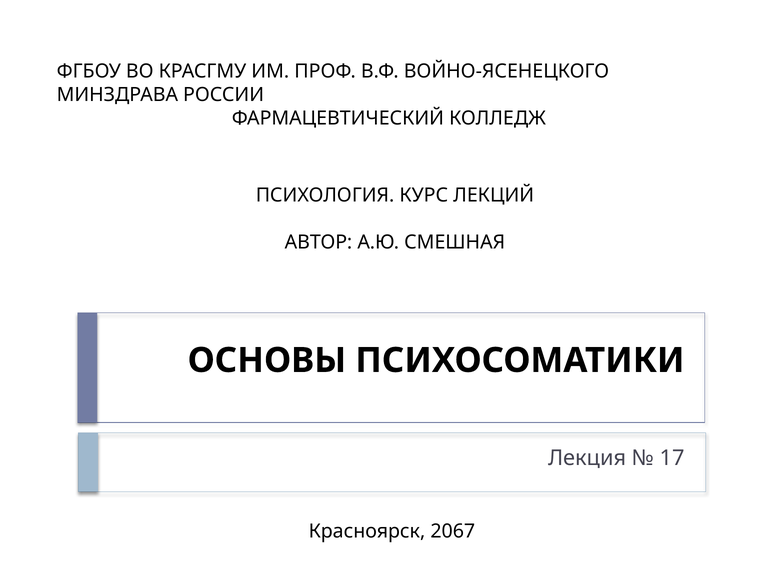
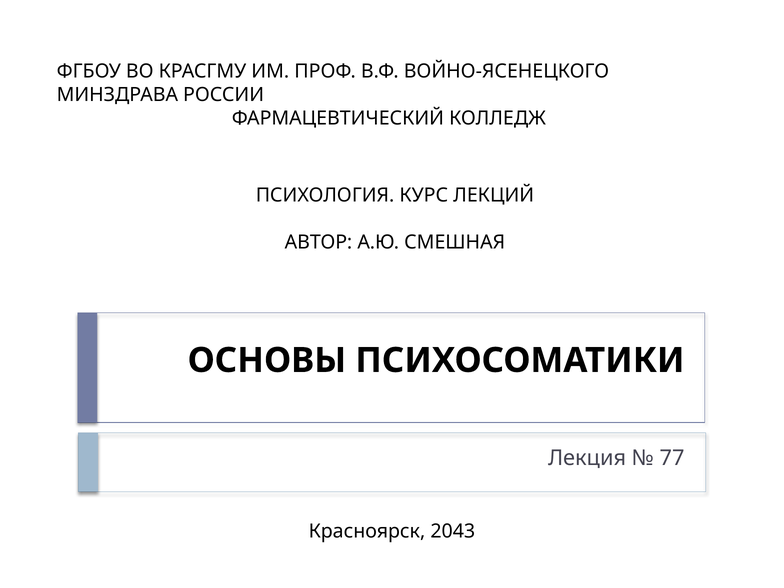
17: 17 -> 77 (672, 458)
2067: 2067 -> 2043 (453, 531)
